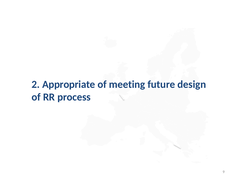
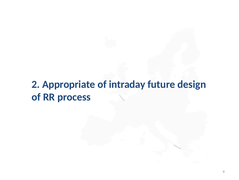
meeting: meeting -> intraday (127, 84)
